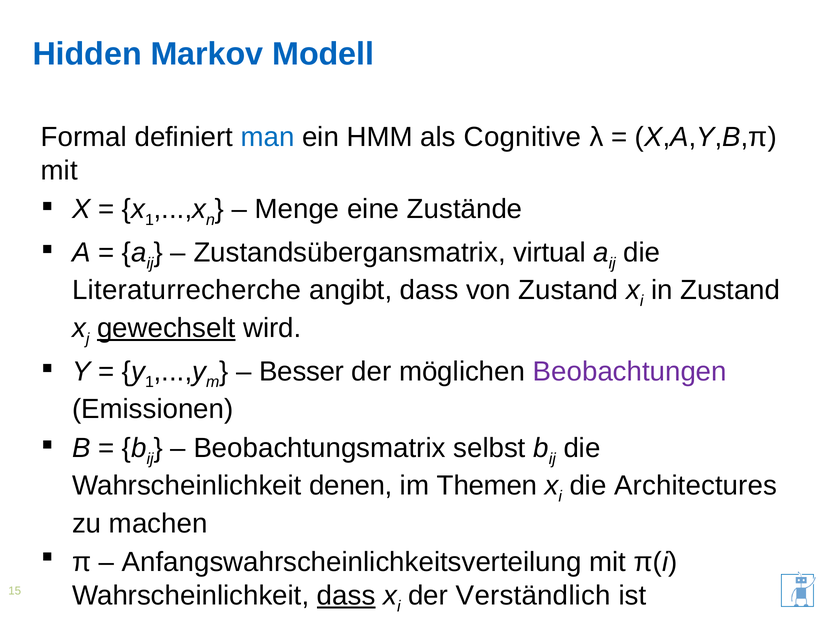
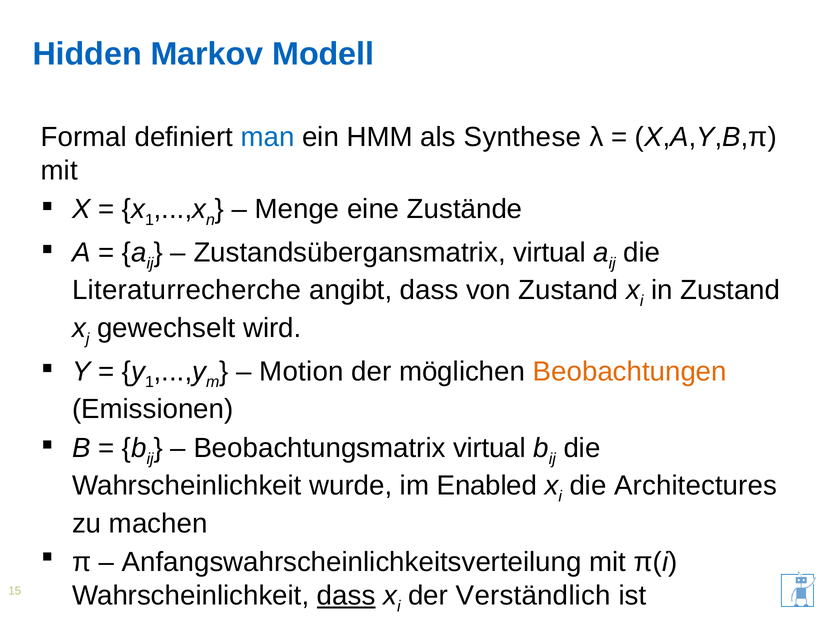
Cognitive: Cognitive -> Synthese (523, 137)
gewechselt underline: present -> none (166, 328)
Besser: Besser -> Motion (301, 371)
Beobachtungen colour: purple -> orange (630, 371)
Beobachtungsmatrix selbst: selbst -> virtual (490, 448)
denen: denen -> wurde (351, 485)
Themen: Themen -> Enabled (487, 485)
